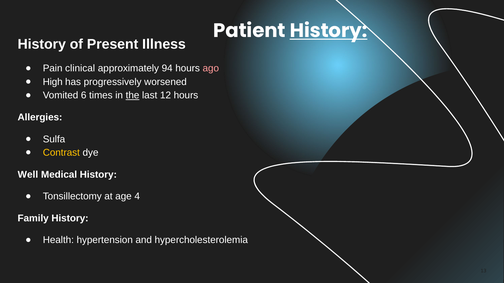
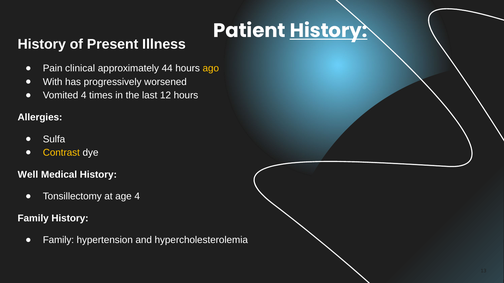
94: 94 -> 44 (167, 69)
ago colour: pink -> yellow (211, 69)
High: High -> With (53, 82)
Vomited 6: 6 -> 4 (84, 96)
the underline: present -> none (133, 96)
Health: Health -> Family (58, 241)
